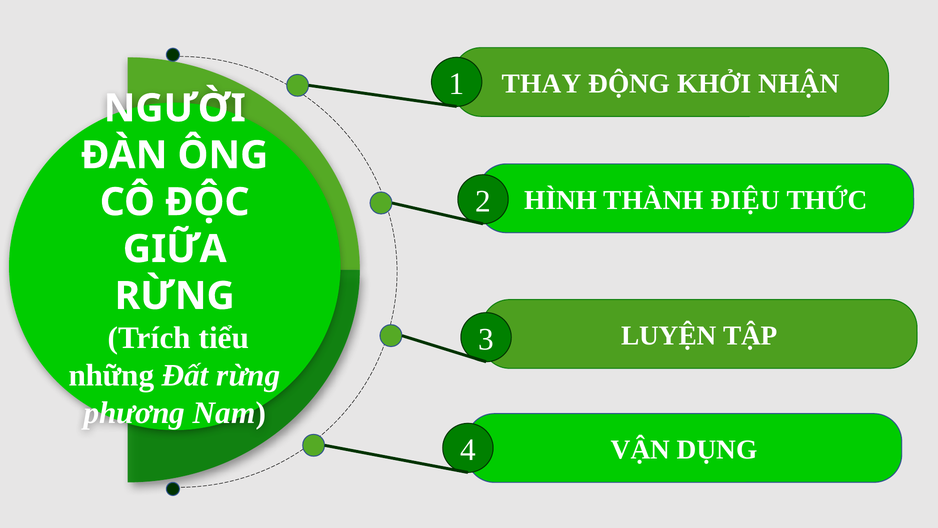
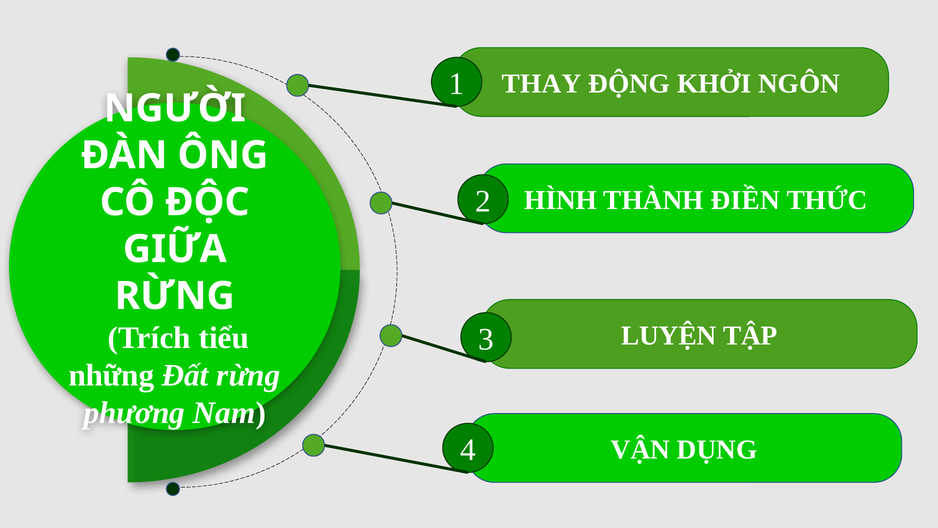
NHẬN: NHẬN -> NGÔN (799, 84)
ĐIỆU: ĐIỆU -> ĐIỀN (745, 200)
